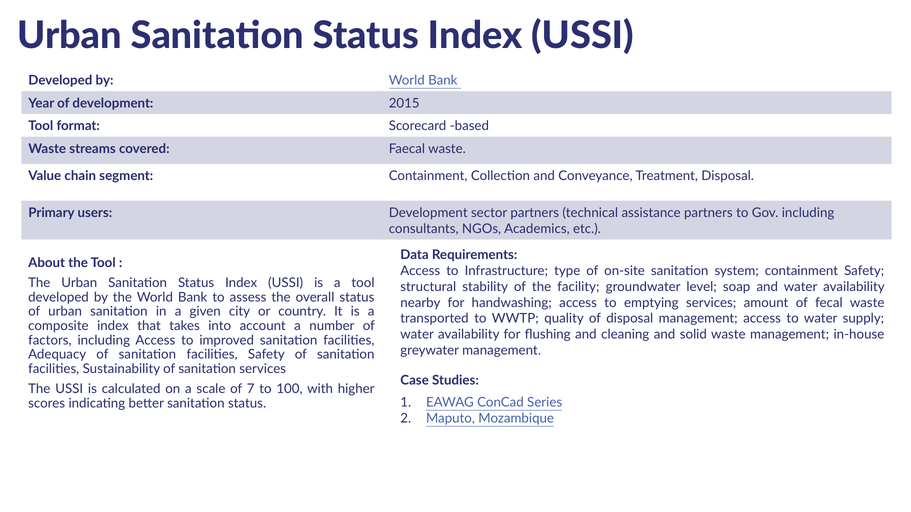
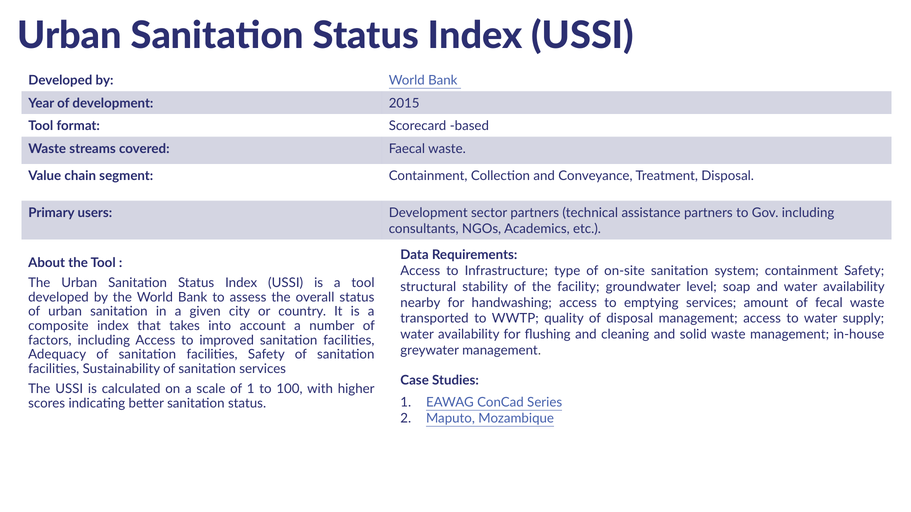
of 7: 7 -> 1 (251, 389)
